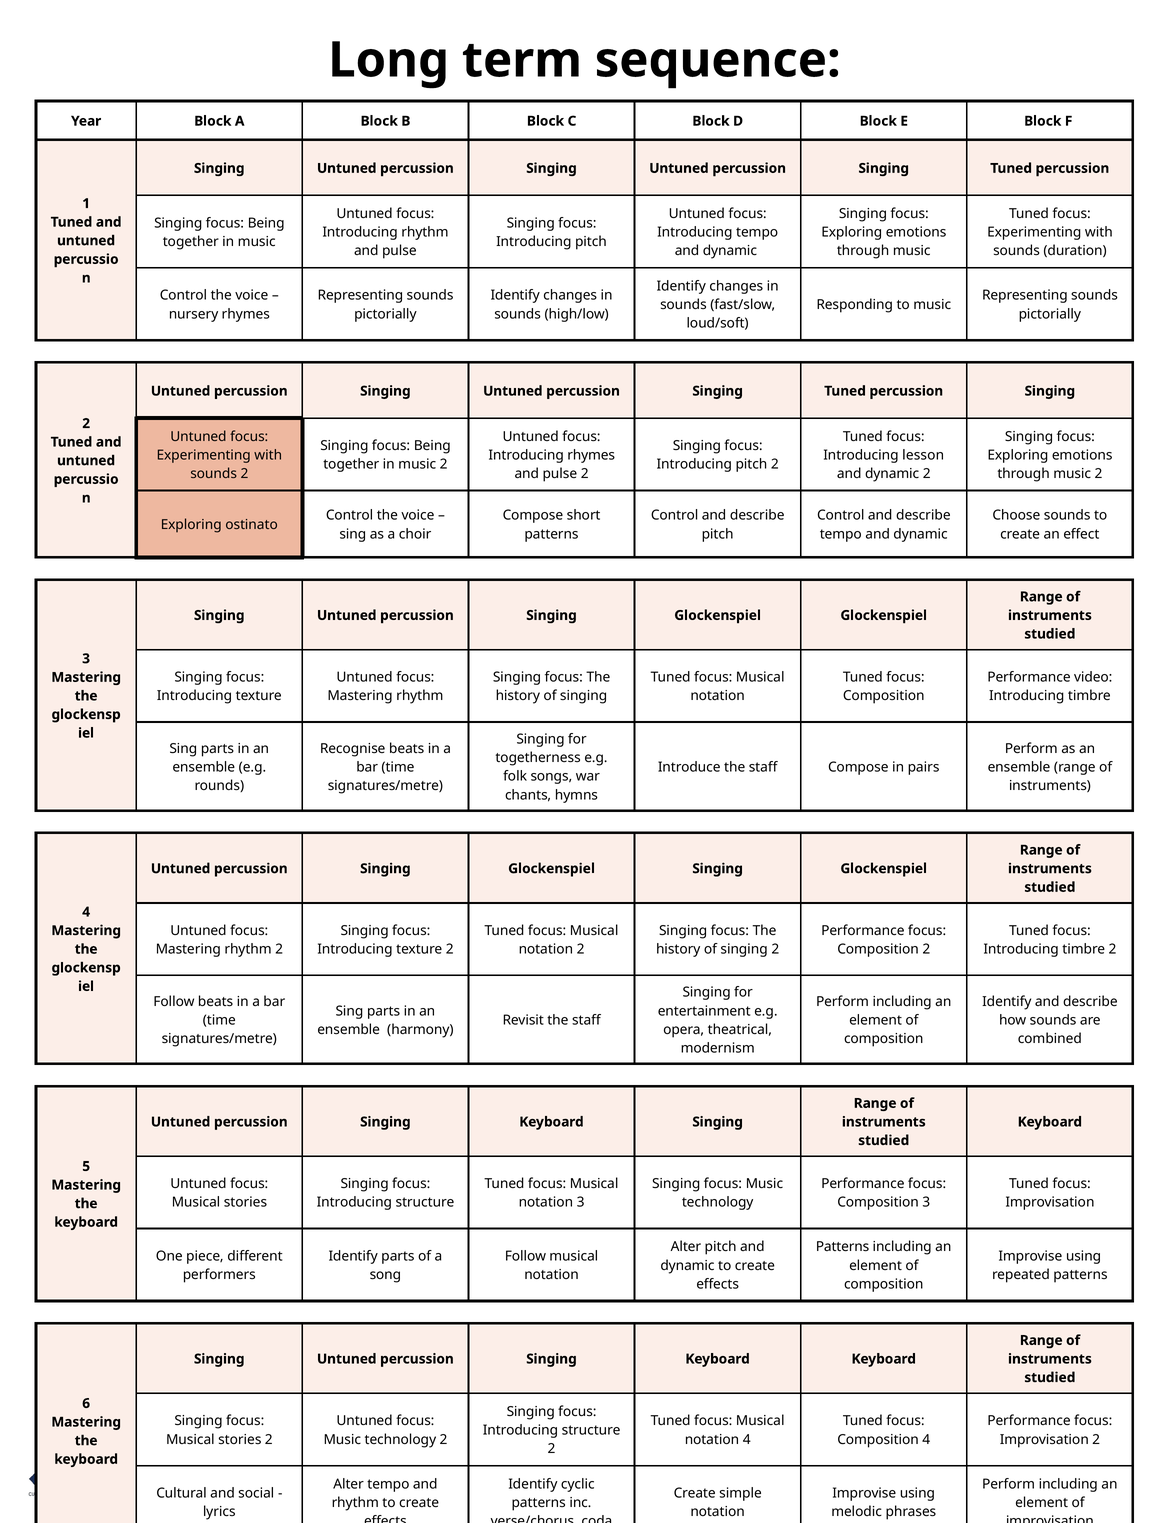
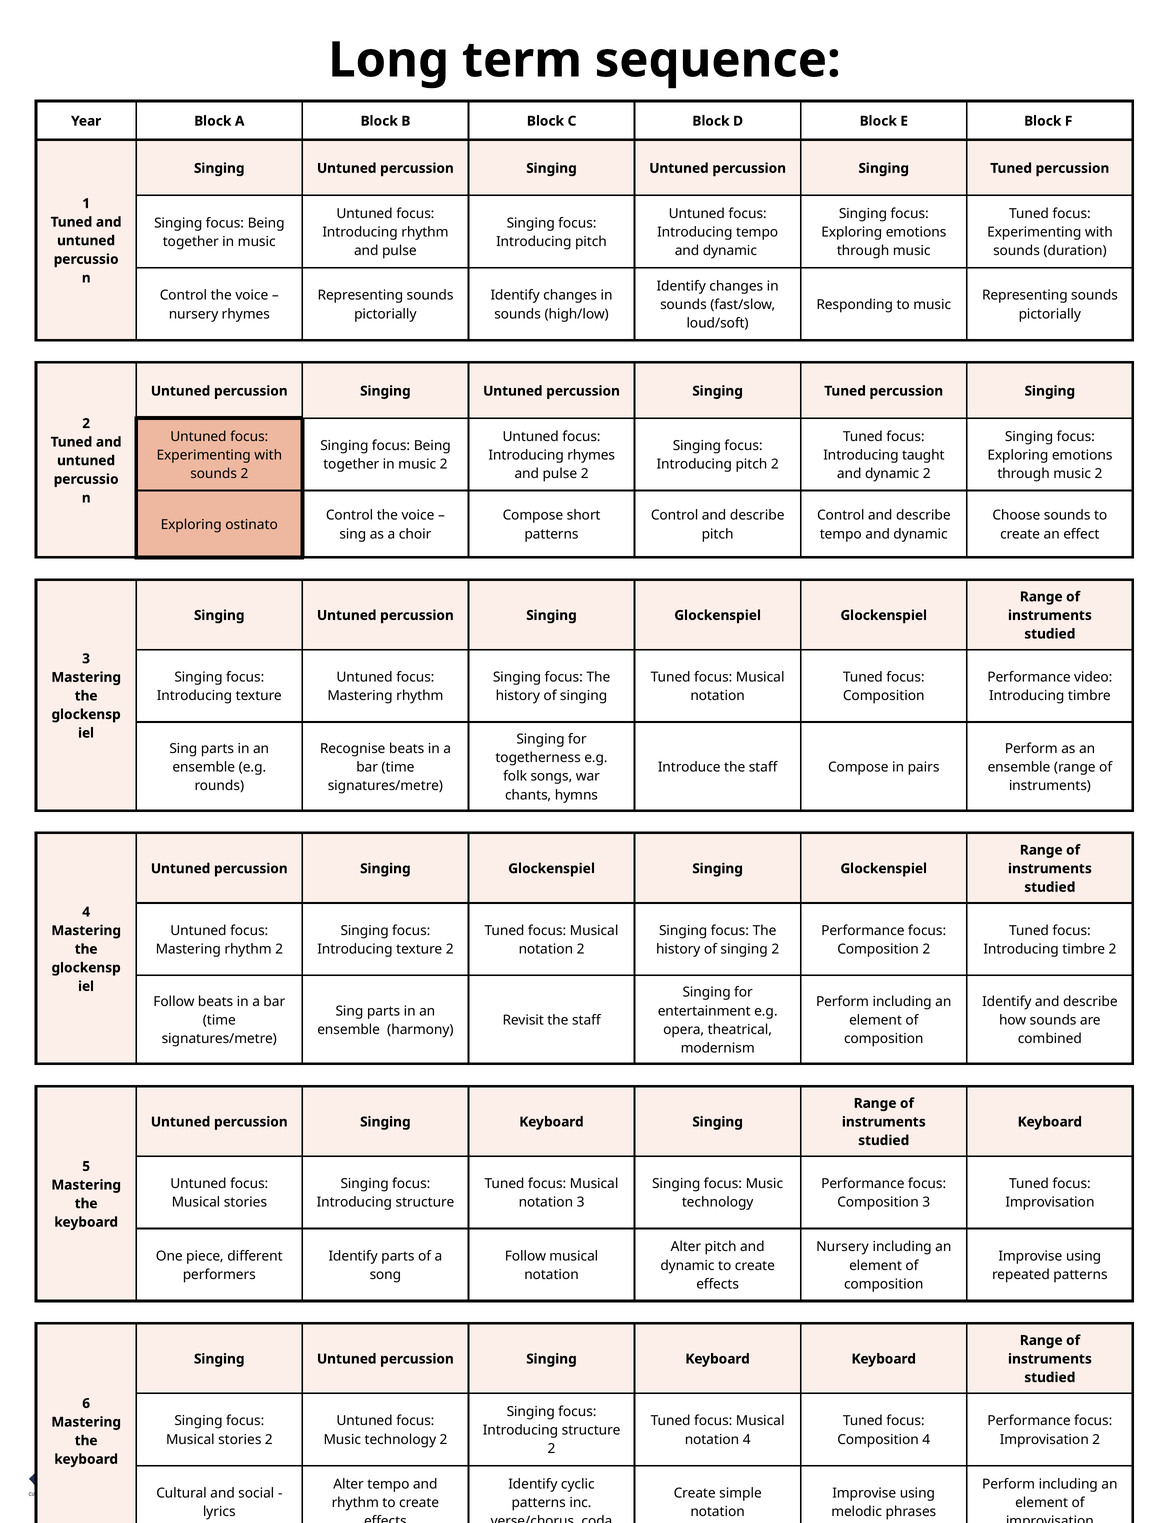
lesson: lesson -> taught (923, 455)
Patterns: Patterns -> Nursery (842, 1247)
